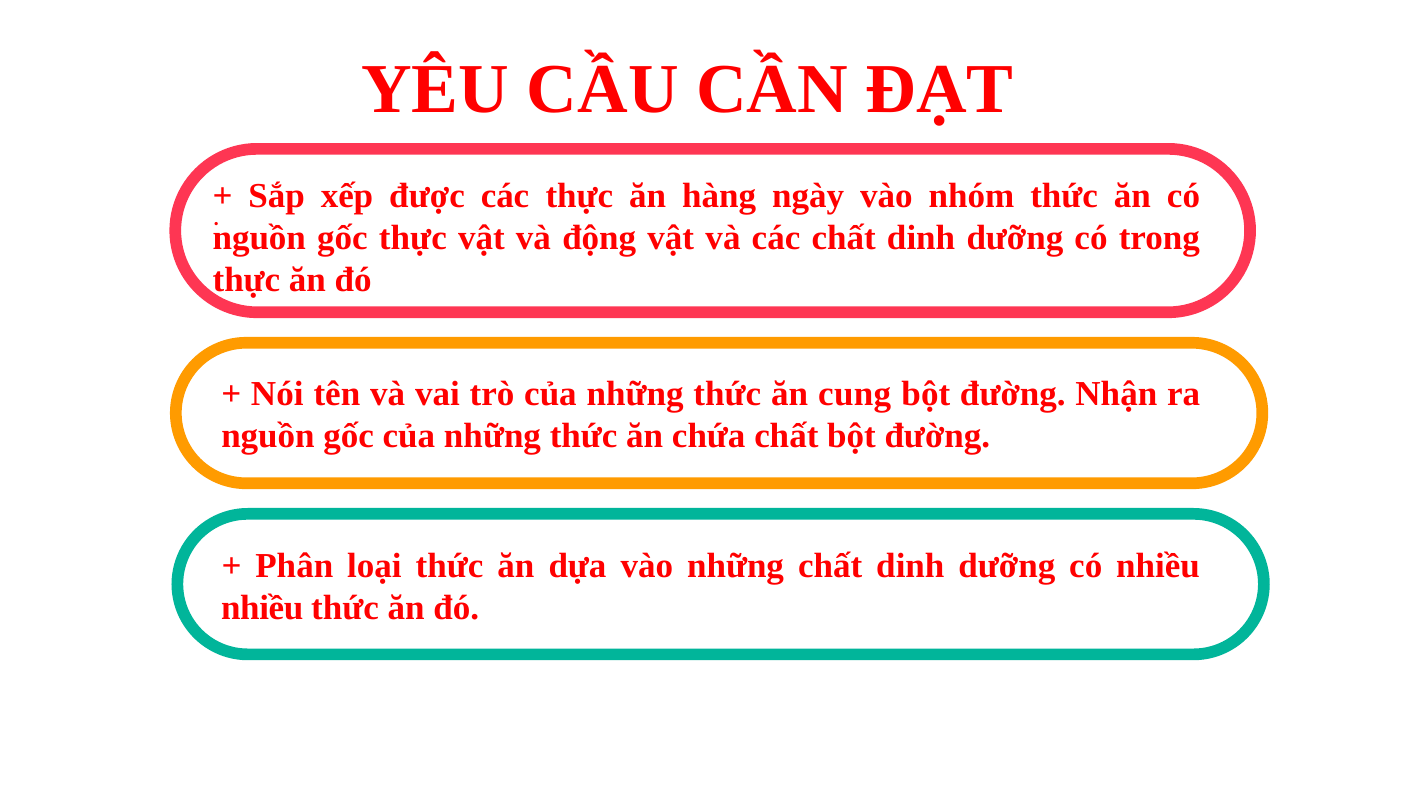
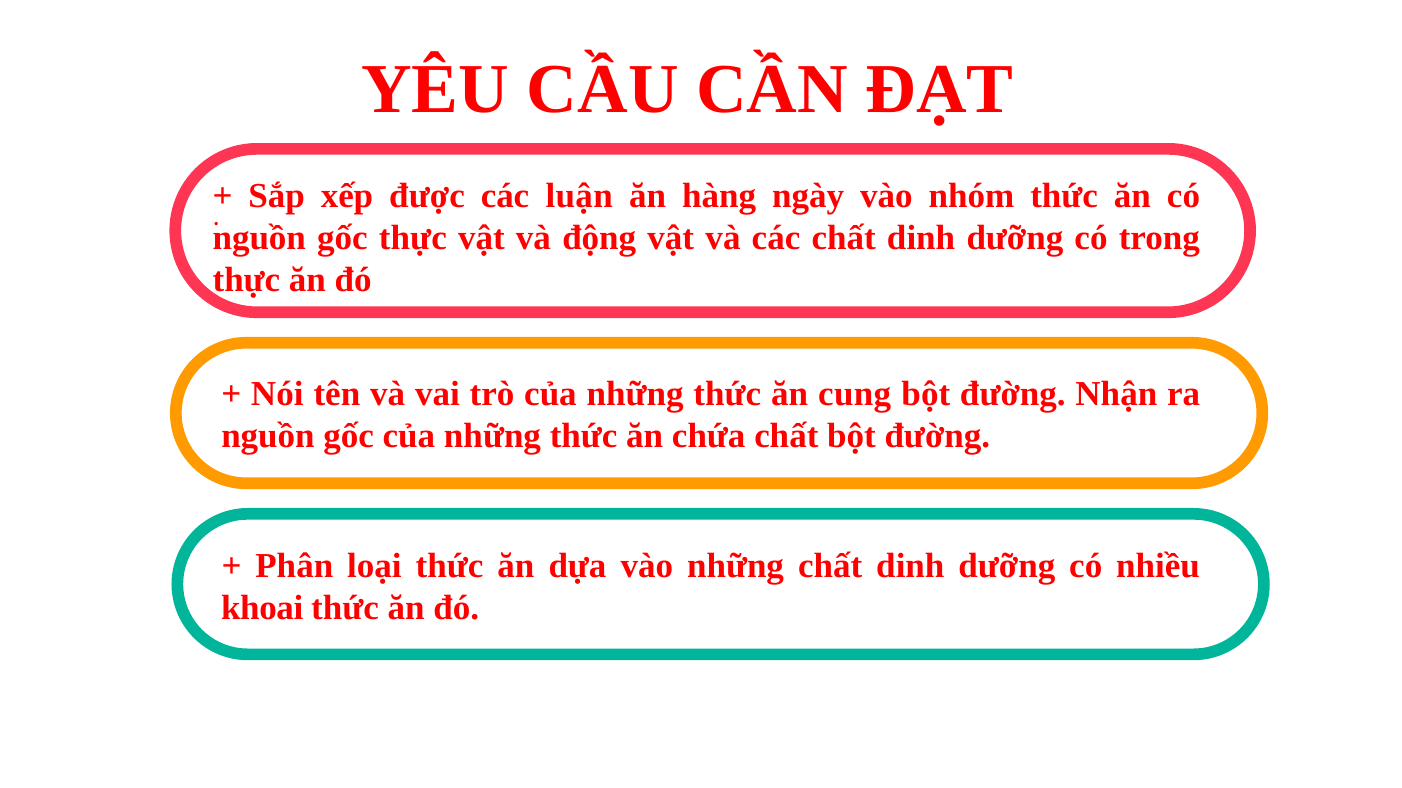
các thực: thực -> luận (579, 196)
nhiều: nhiều -> khoai (262, 608)
